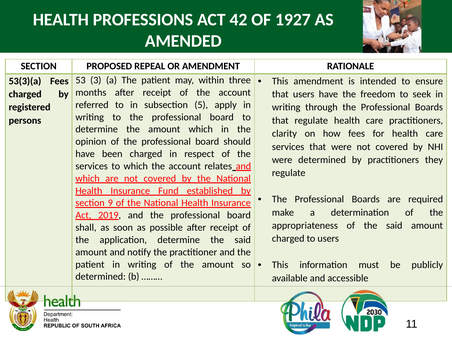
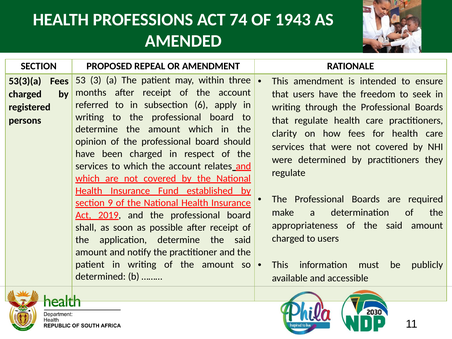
42: 42 -> 74 (238, 20)
1927: 1927 -> 1943 (293, 20)
5: 5 -> 6 (201, 105)
